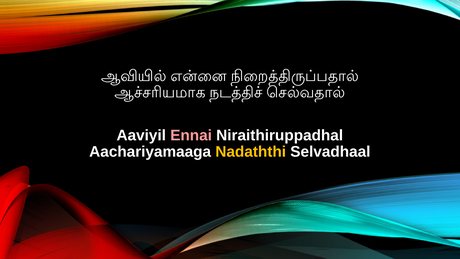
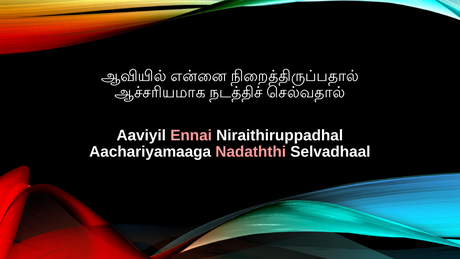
Nadaththi colour: yellow -> pink (251, 152)
